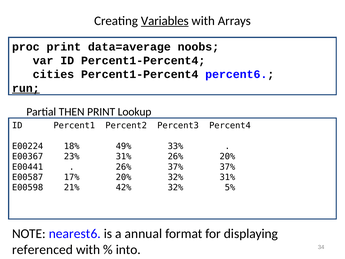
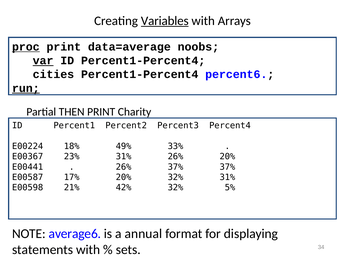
proc underline: none -> present (26, 47)
var underline: none -> present (43, 61)
Lookup: Lookup -> Charity (135, 112)
nearest6: nearest6 -> average6 (75, 233)
referenced: referenced -> statements (43, 250)
into: into -> sets (128, 250)
